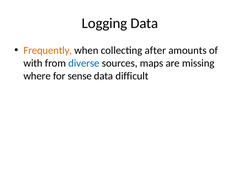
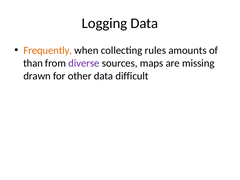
after: after -> rules (155, 50)
with: with -> than (33, 63)
diverse colour: blue -> purple (84, 63)
where: where -> drawn (37, 76)
sense: sense -> other (80, 76)
